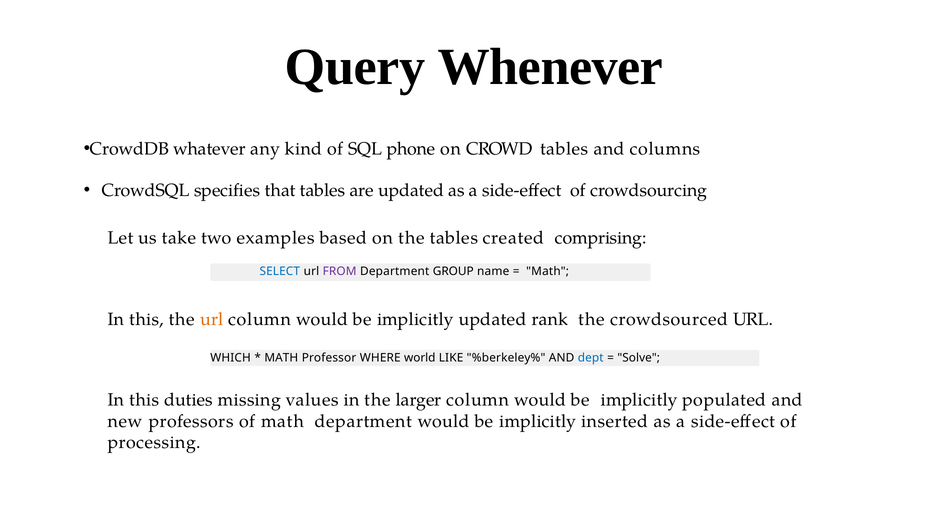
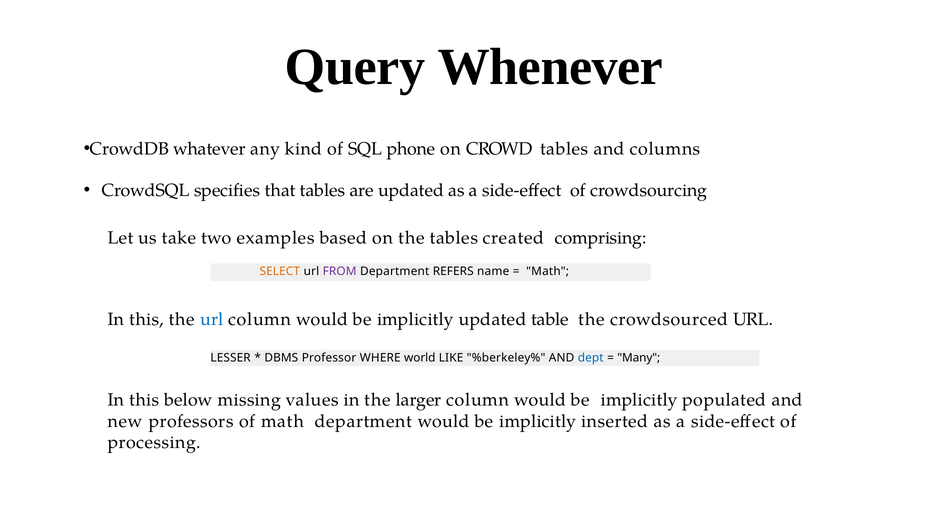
SELECT colour: blue -> orange (280, 271)
GROUP: GROUP -> REFERS (453, 271)
url colour: orange -> blue (212, 320)
rank: rank -> table (550, 320)
WHICH: WHICH -> LESSER (231, 358)
MATH: MATH -> DBMS (281, 358)
Solve: Solve -> Many (639, 358)
duties: duties -> below (189, 400)
